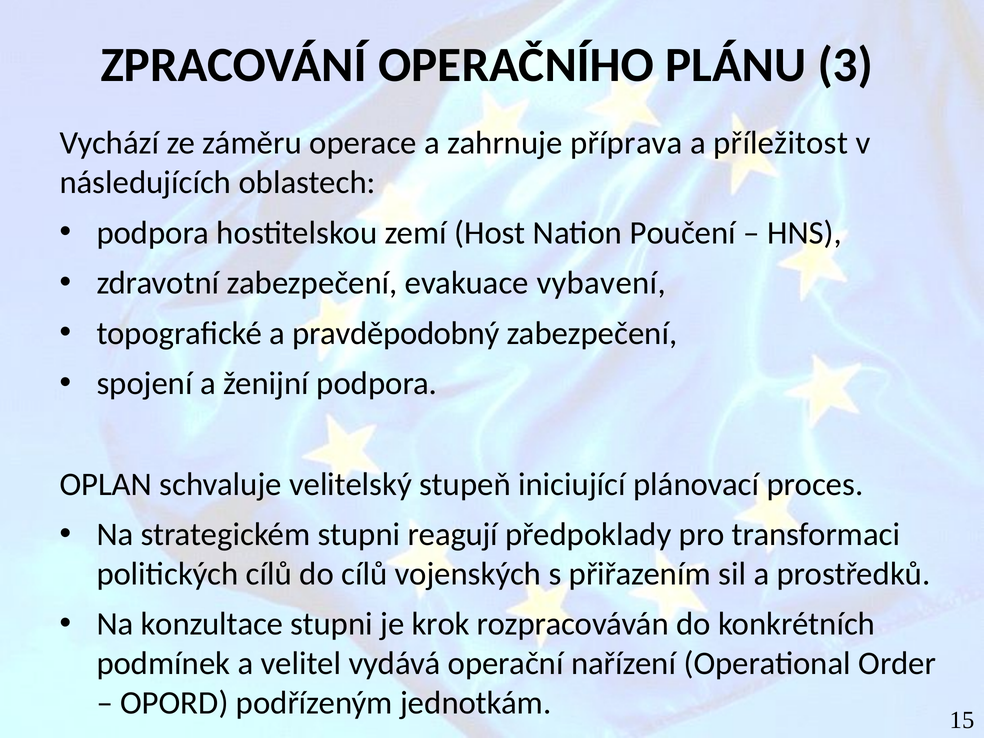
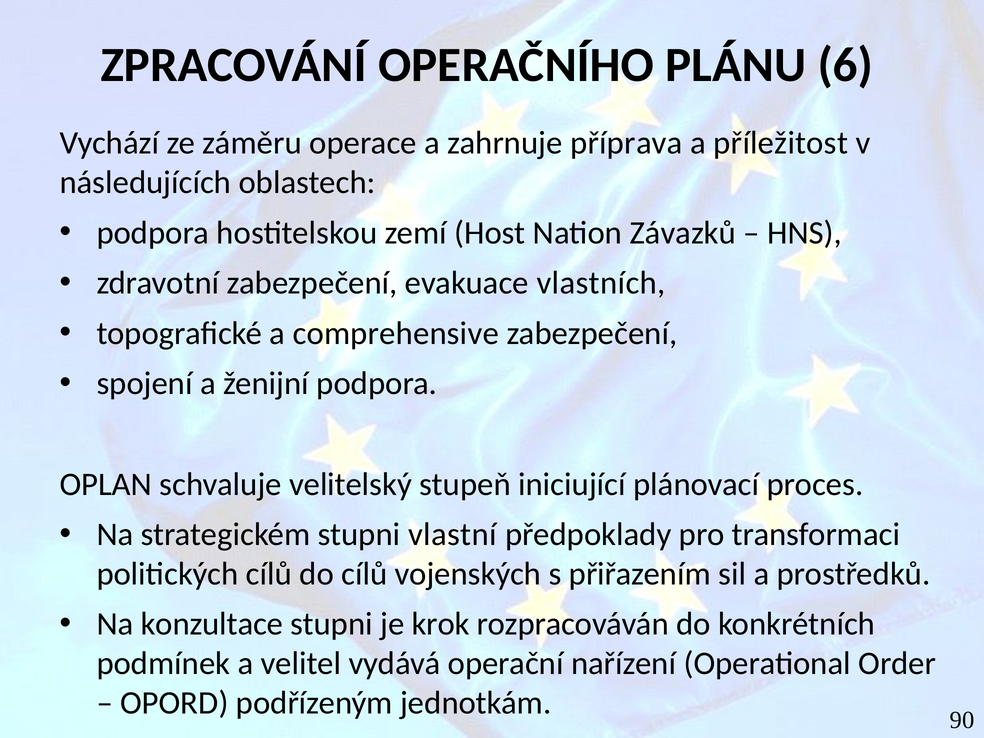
3: 3 -> 6 (845, 65)
Poučení: Poučení -> Závazků (683, 233)
vybavení: vybavení -> vlastních (601, 283)
pravděpodobný: pravděpodobný -> comprehensive (396, 333)
reagují: reagují -> vlastní (453, 535)
15: 15 -> 90 (962, 720)
